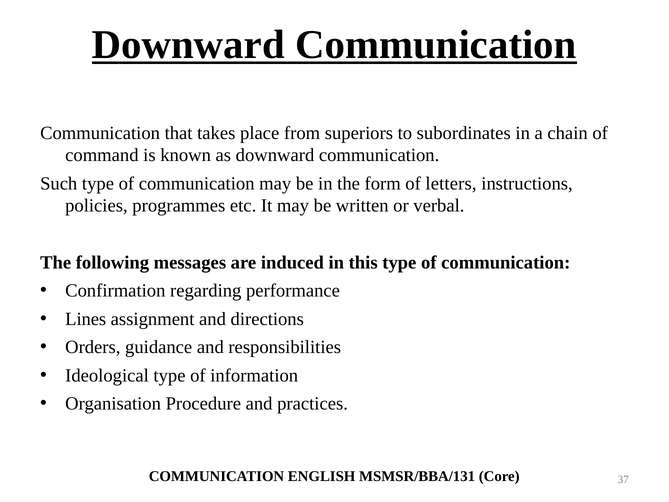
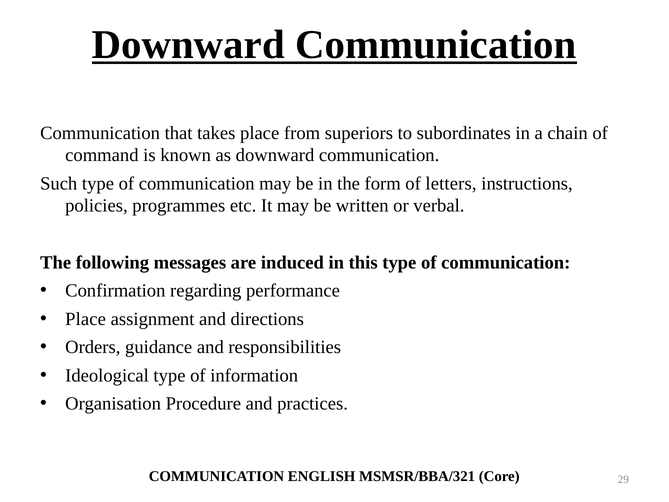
Lines: Lines -> Place (86, 319)
MSMSR/BBA/131: MSMSR/BBA/131 -> MSMSR/BBA/321 (417, 476)
37: 37 -> 29 (623, 479)
